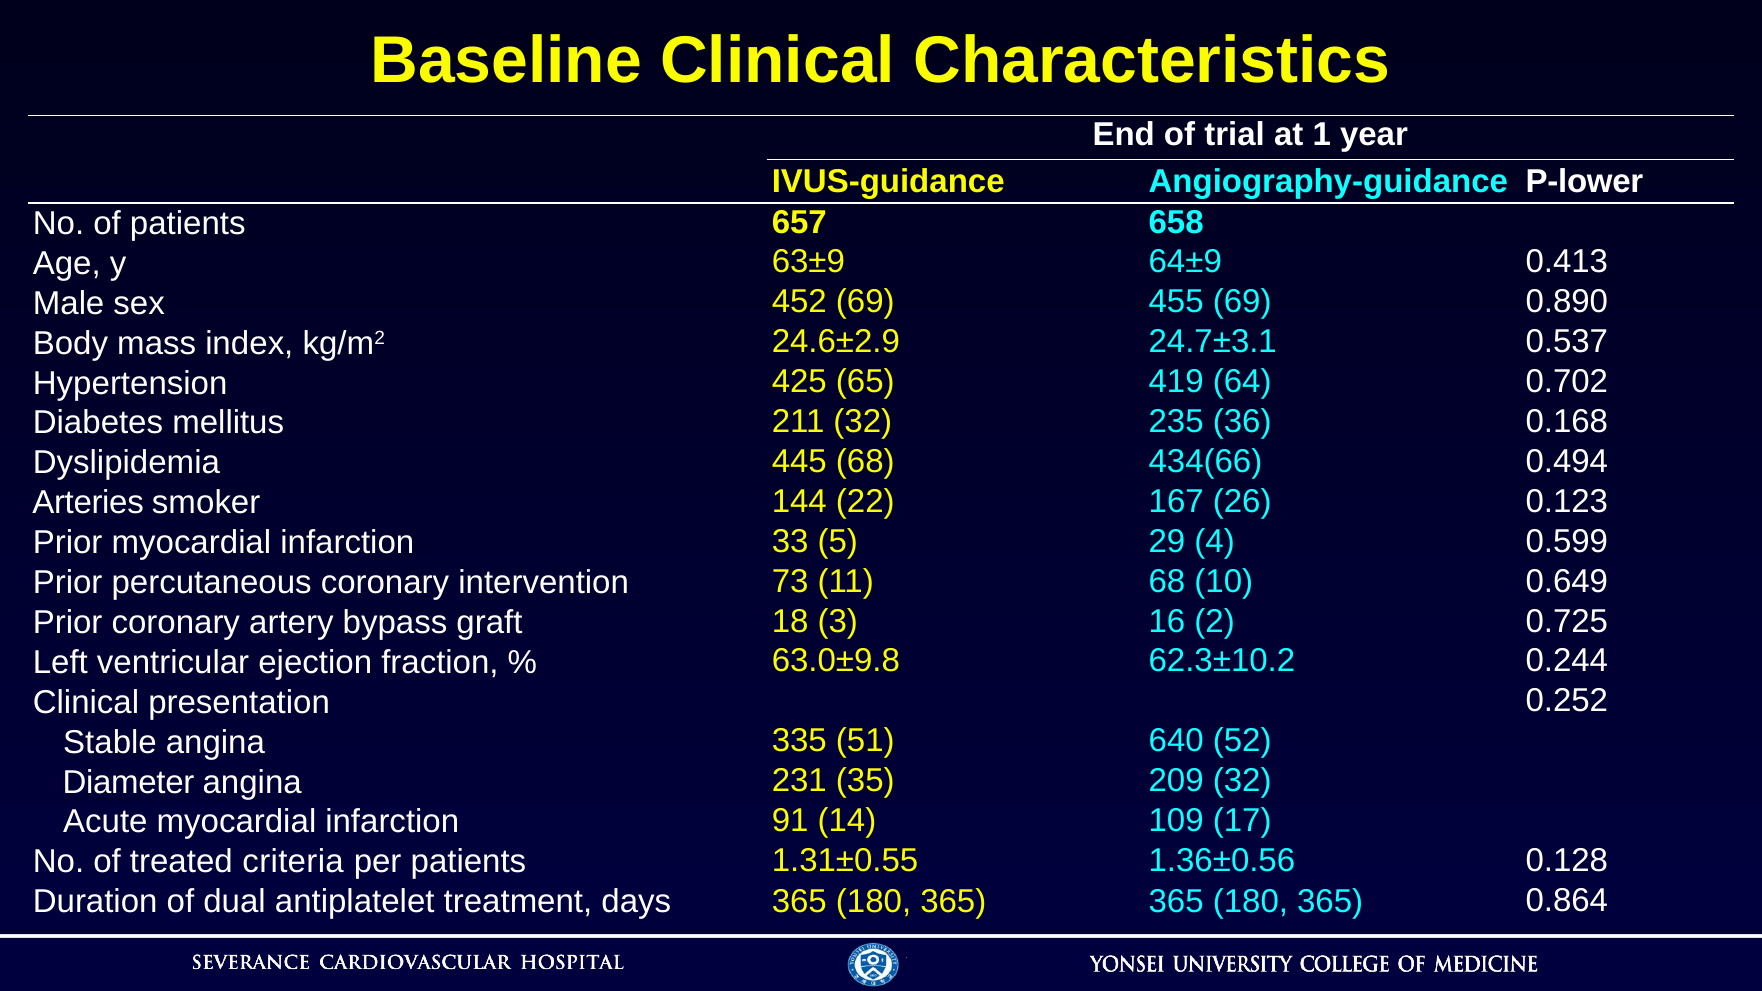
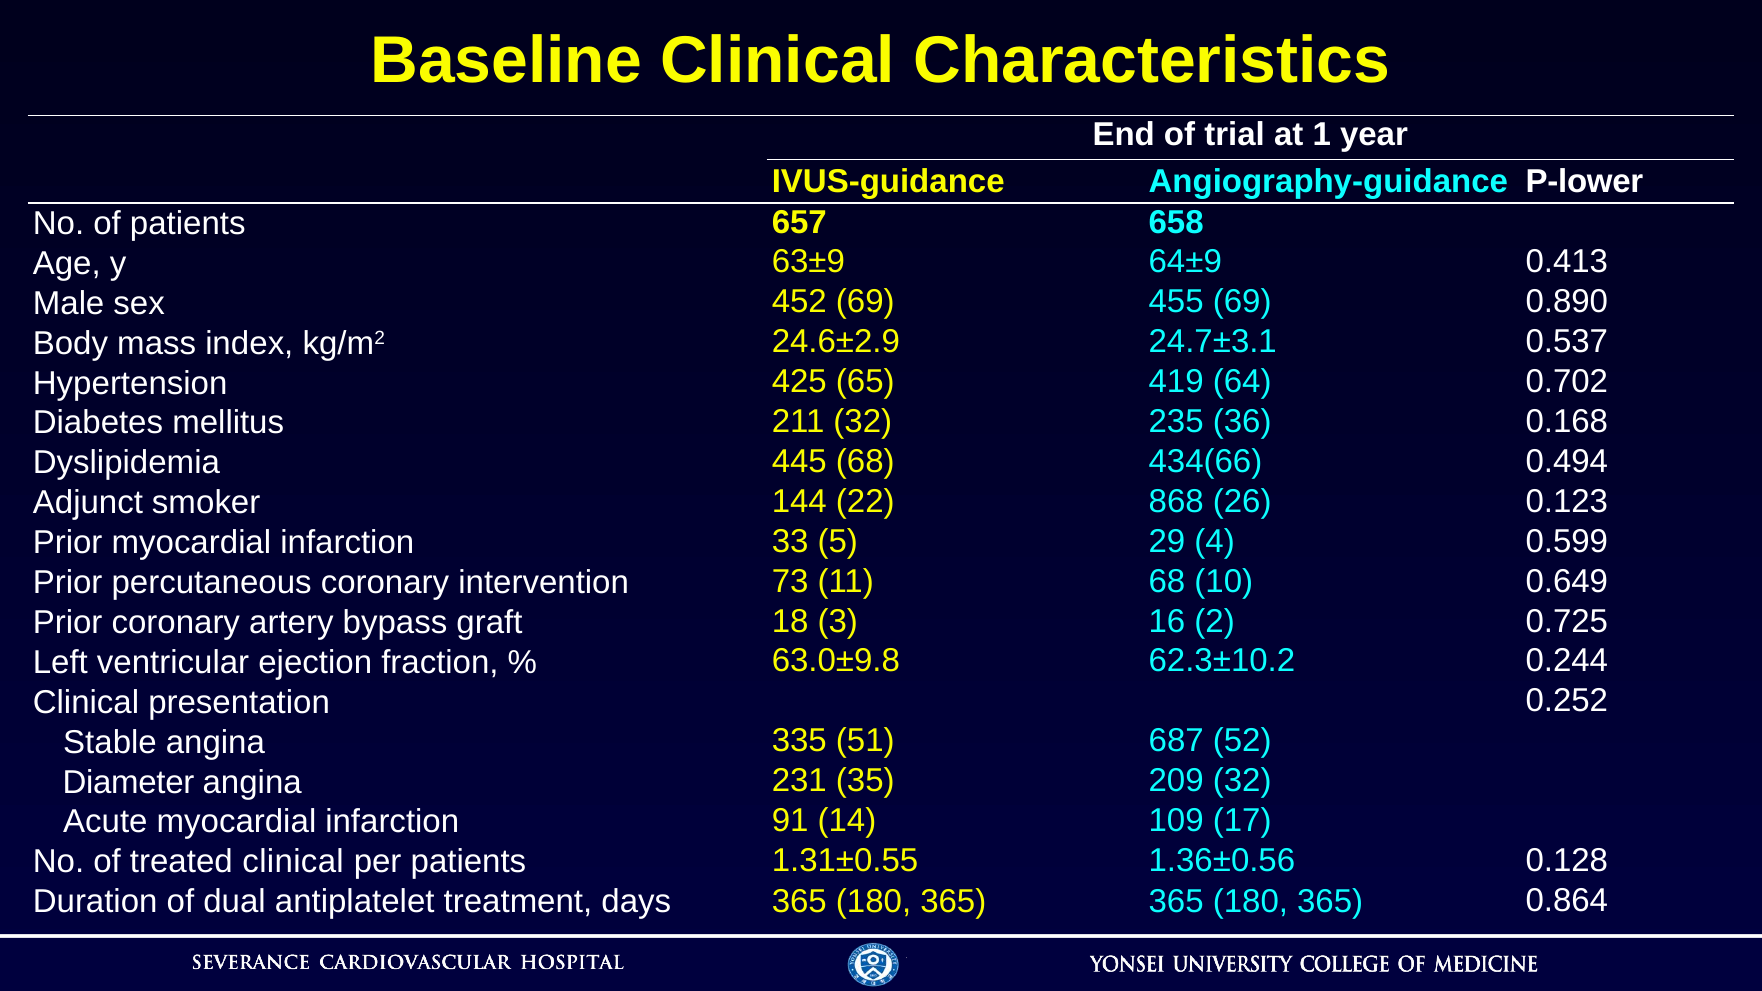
Arteries: Arteries -> Adjunct (88, 503)
167: 167 -> 868 (1176, 501)
640: 640 -> 687 (1176, 741)
treated criteria: criteria -> clinical (293, 862)
